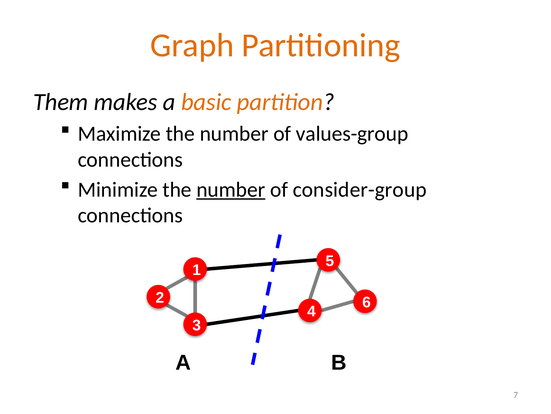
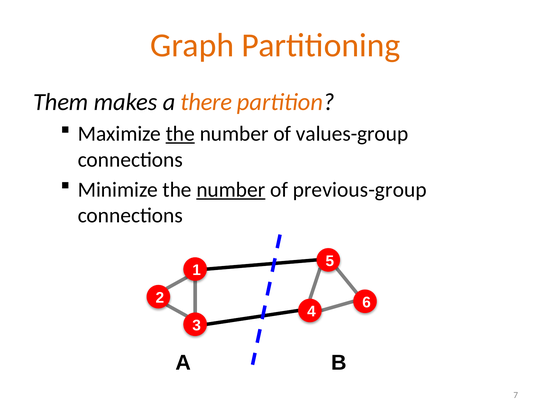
basic: basic -> there (206, 102)
the underline: none -> present (180, 134)
consider-group: consider-group -> previous-group (360, 189)
